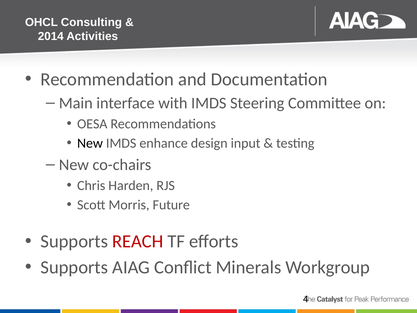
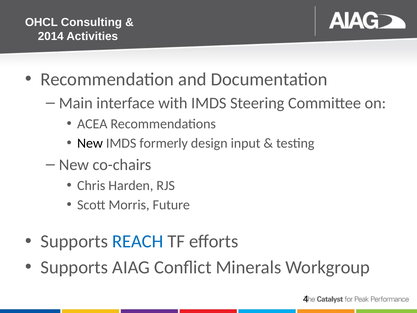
OESA: OESA -> ACEA (92, 124)
enhance: enhance -> formerly (164, 143)
REACH colour: red -> blue (138, 241)
